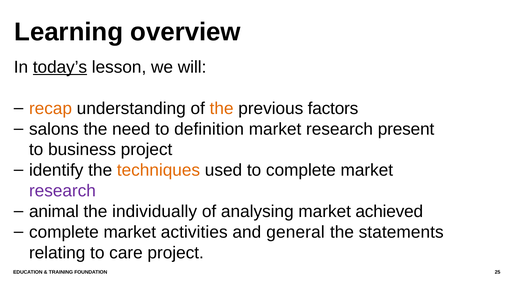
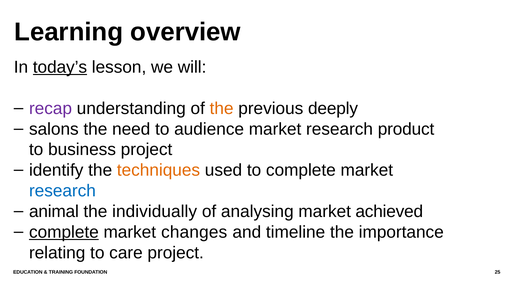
recap colour: orange -> purple (51, 108)
factors: factors -> deeply (333, 108)
definition: definition -> audience (209, 129)
present: present -> product (406, 129)
research colour: purple -> blue (62, 191)
complete underline: none -> present (64, 232)
activities: activities -> changes (194, 232)
general: general -> timeline (296, 232)
statements: statements -> importance (401, 232)
